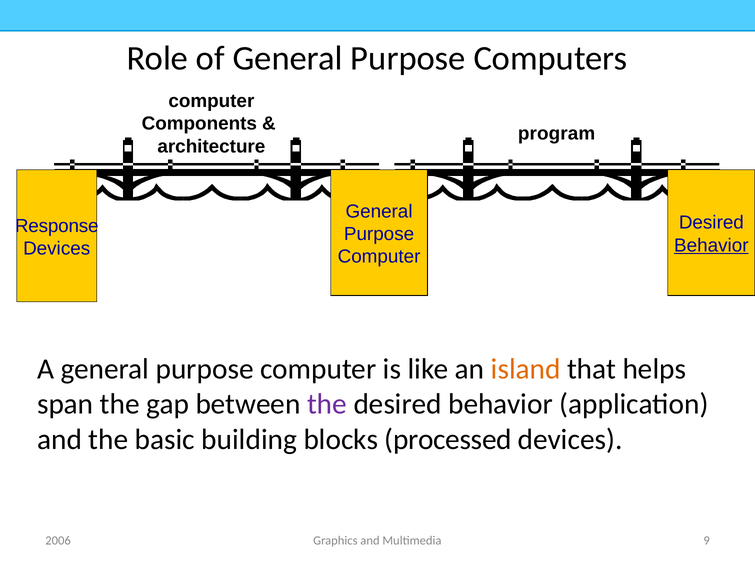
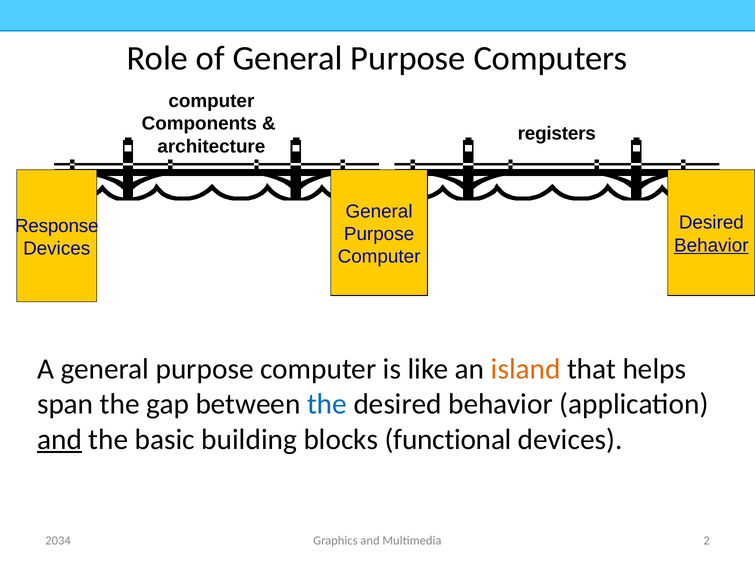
program: program -> registers (557, 133)
the colour: purple -> blue (327, 404)
and underline: none -> present (59, 440)
processed: processed -> functional (448, 440)
9: 9 -> 2 (707, 541)
2006: 2006 -> 2034 (58, 541)
